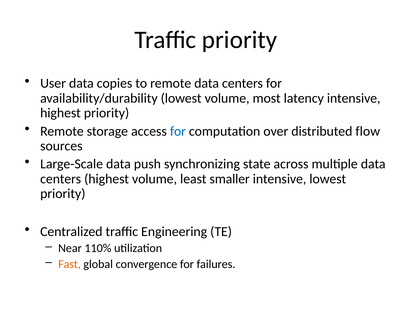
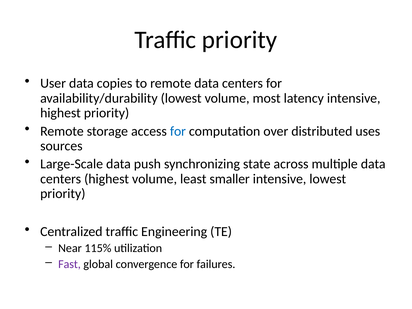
flow: flow -> uses (368, 131)
110%: 110% -> 115% (98, 248)
Fast colour: orange -> purple (69, 264)
